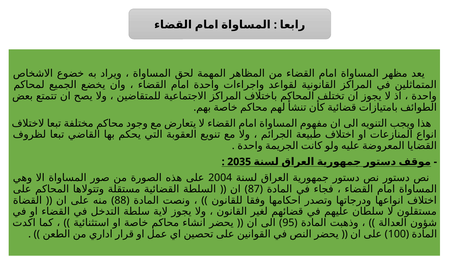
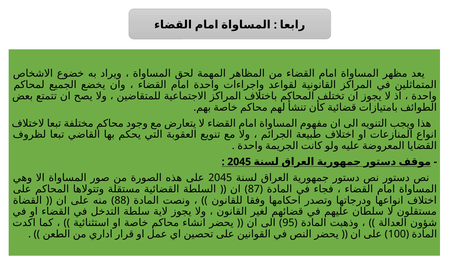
2035: 2035 -> 2045 (239, 162)
2004: 2004 -> 2045 (220, 178)
